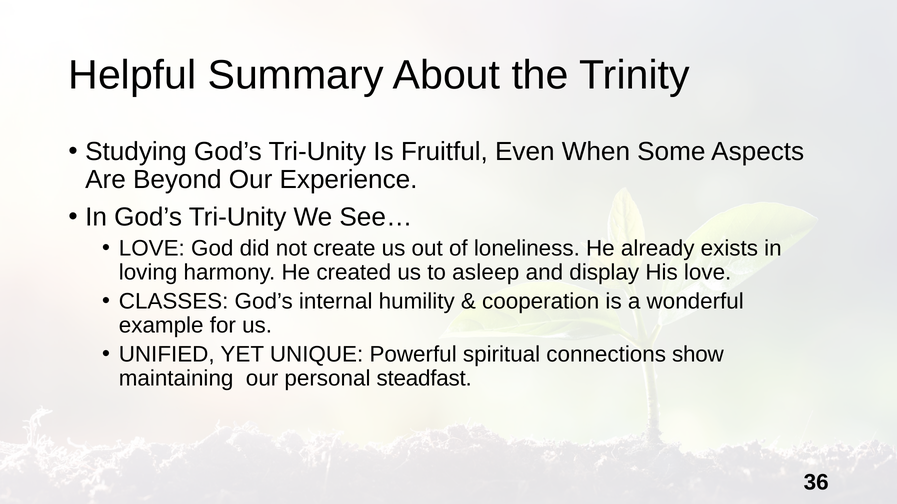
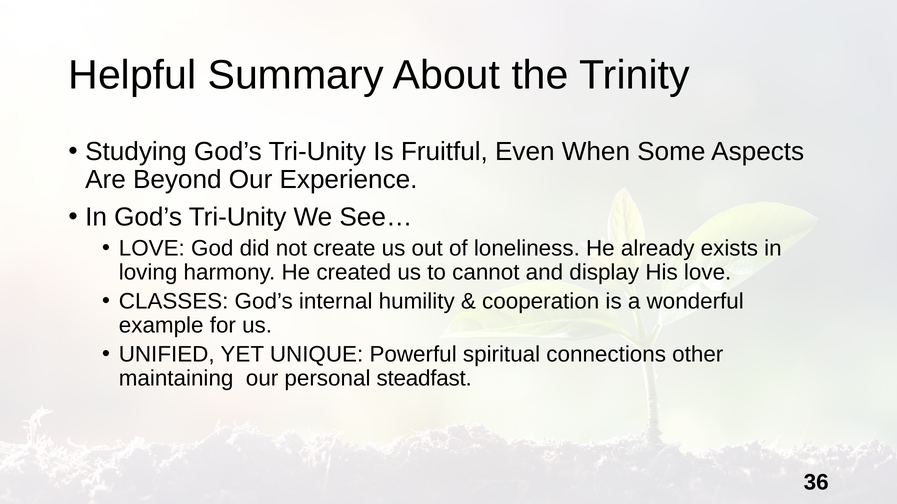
asleep: asleep -> cannot (486, 273)
show: show -> other (698, 355)
